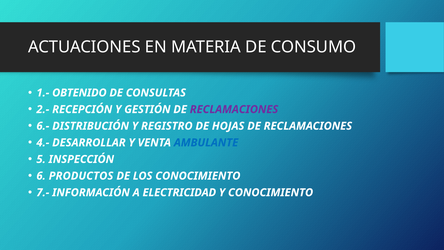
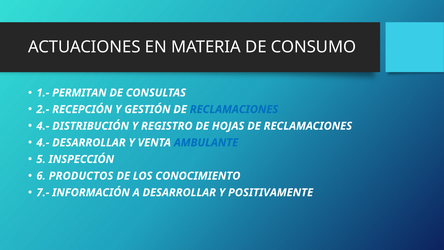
OBTENIDO: OBTENIDO -> PERMITAN (79, 93)
RECLAMACIONES colour: purple -> blue (234, 109)
6.-: 6.- -> 4.- (43, 126)
A ELECTRICIDAD: ELECTRICIDAD -> DESARROLLAR (179, 192)
Y CONOCIMIENTO: CONOCIMIENTO -> POSITIVAMENTE (271, 192)
